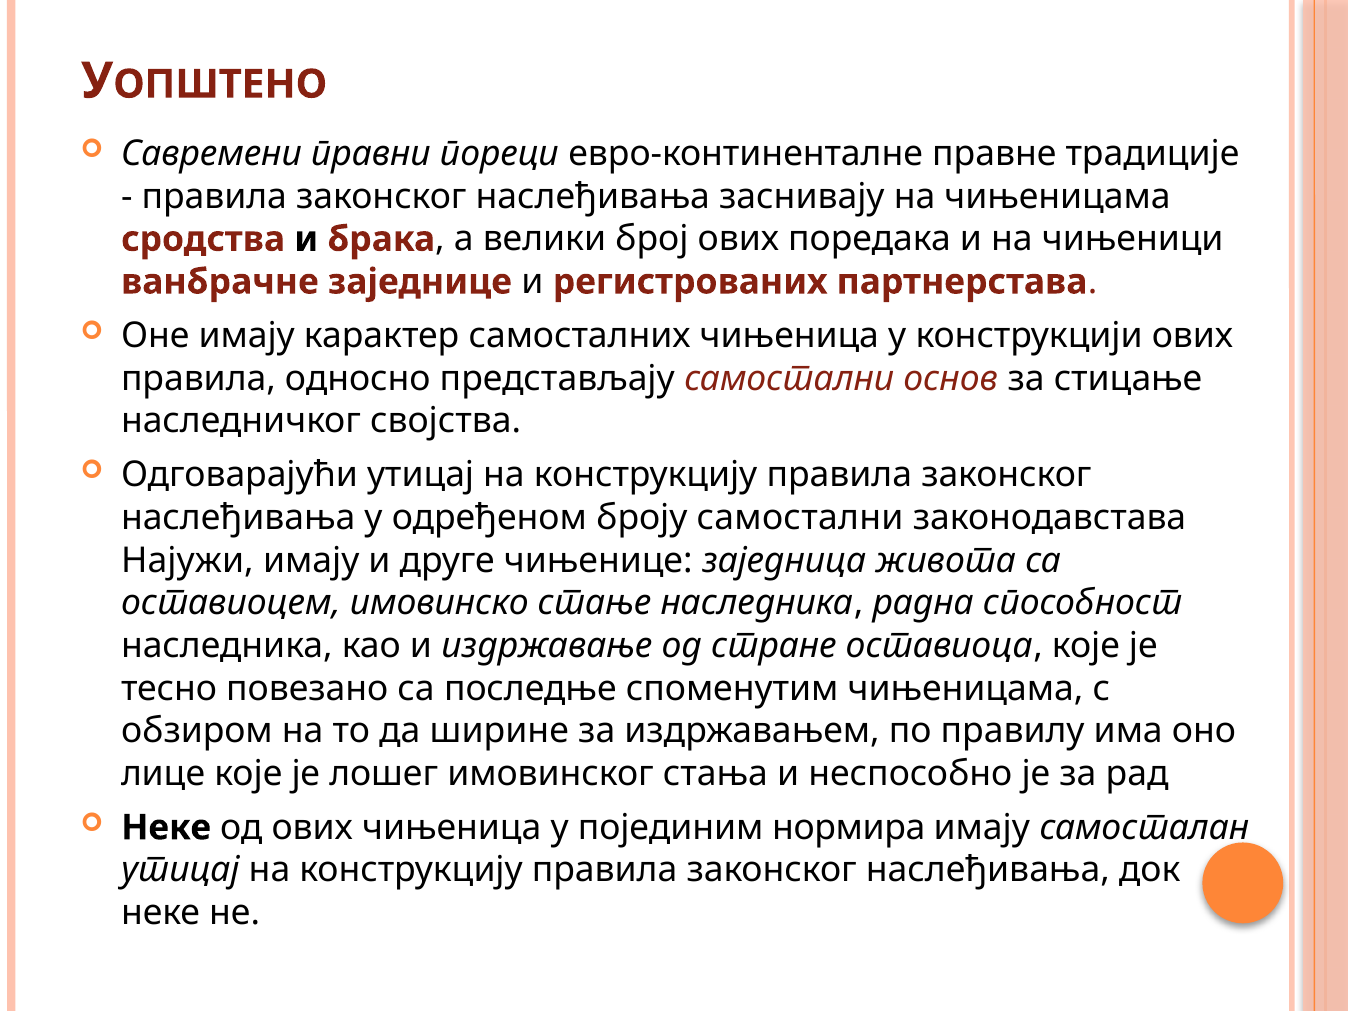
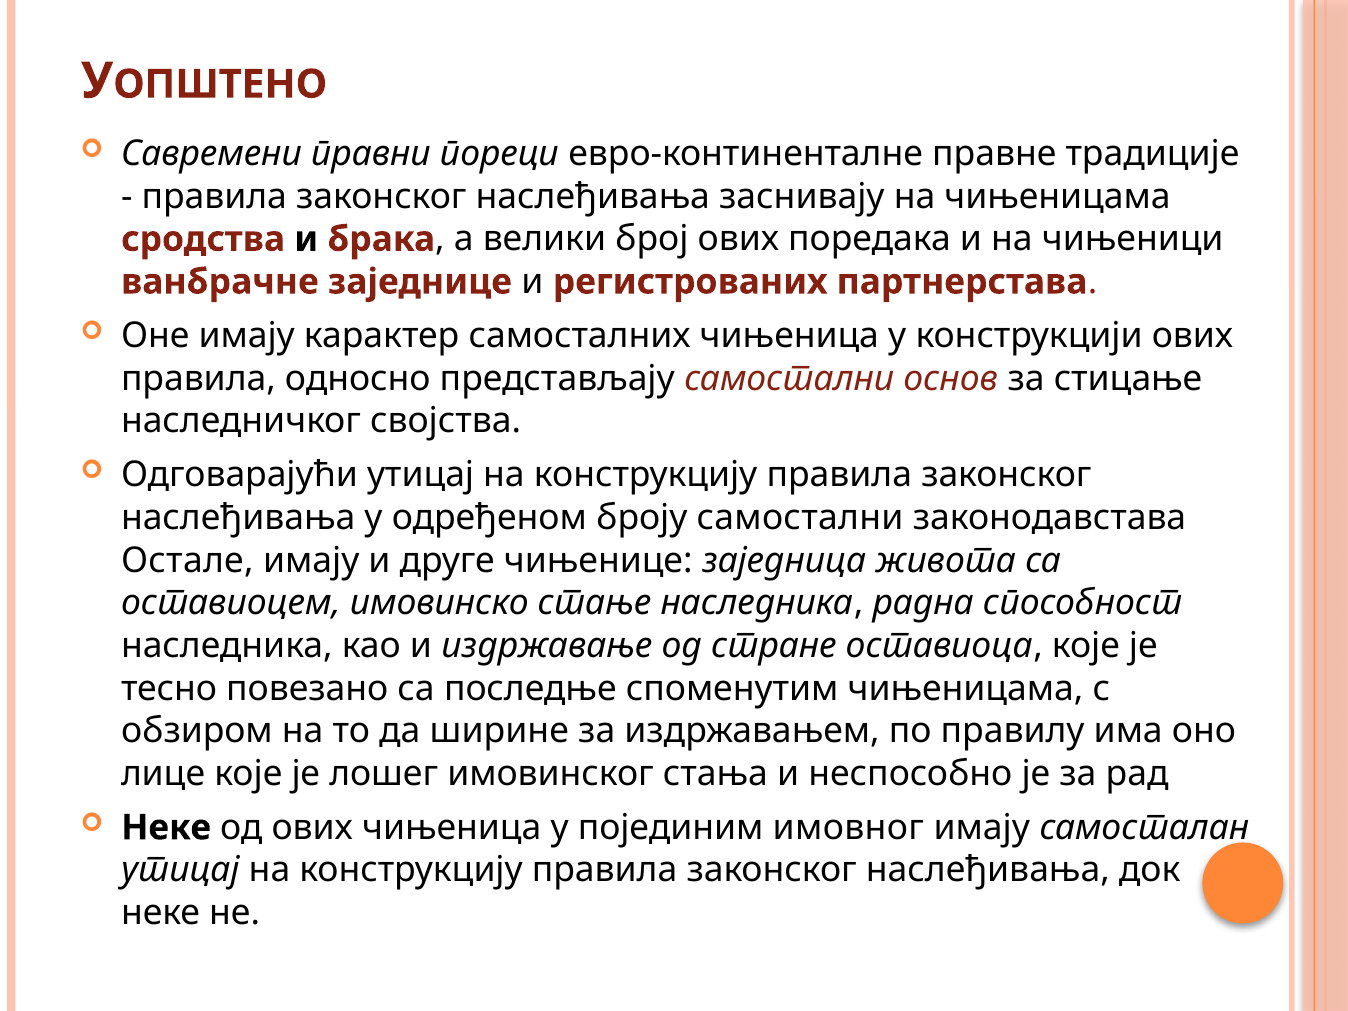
Најужи: Најужи -> Остале (187, 560)
нормира: нормира -> имовног (848, 828)
